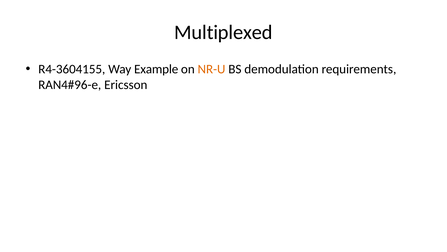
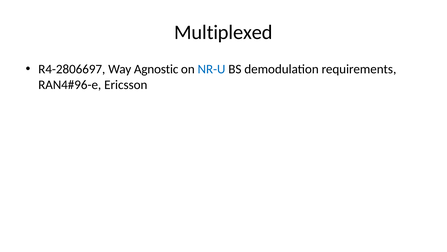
R4-3604155: R4-3604155 -> R4-2806697 (72, 69)
Example: Example -> Agnostic (156, 69)
NR-U colour: orange -> blue (212, 69)
